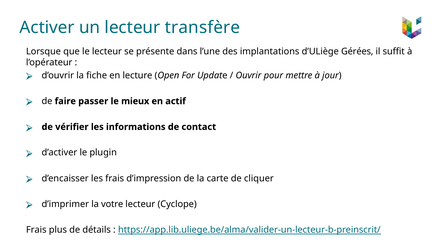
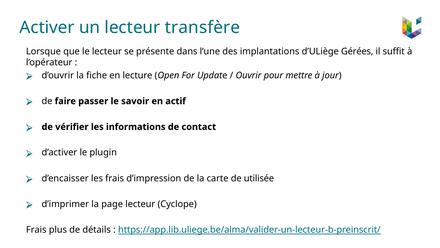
mieux: mieux -> savoir (135, 101)
cliquer: cliquer -> utilisée (259, 178)
votre: votre -> page (112, 204)
